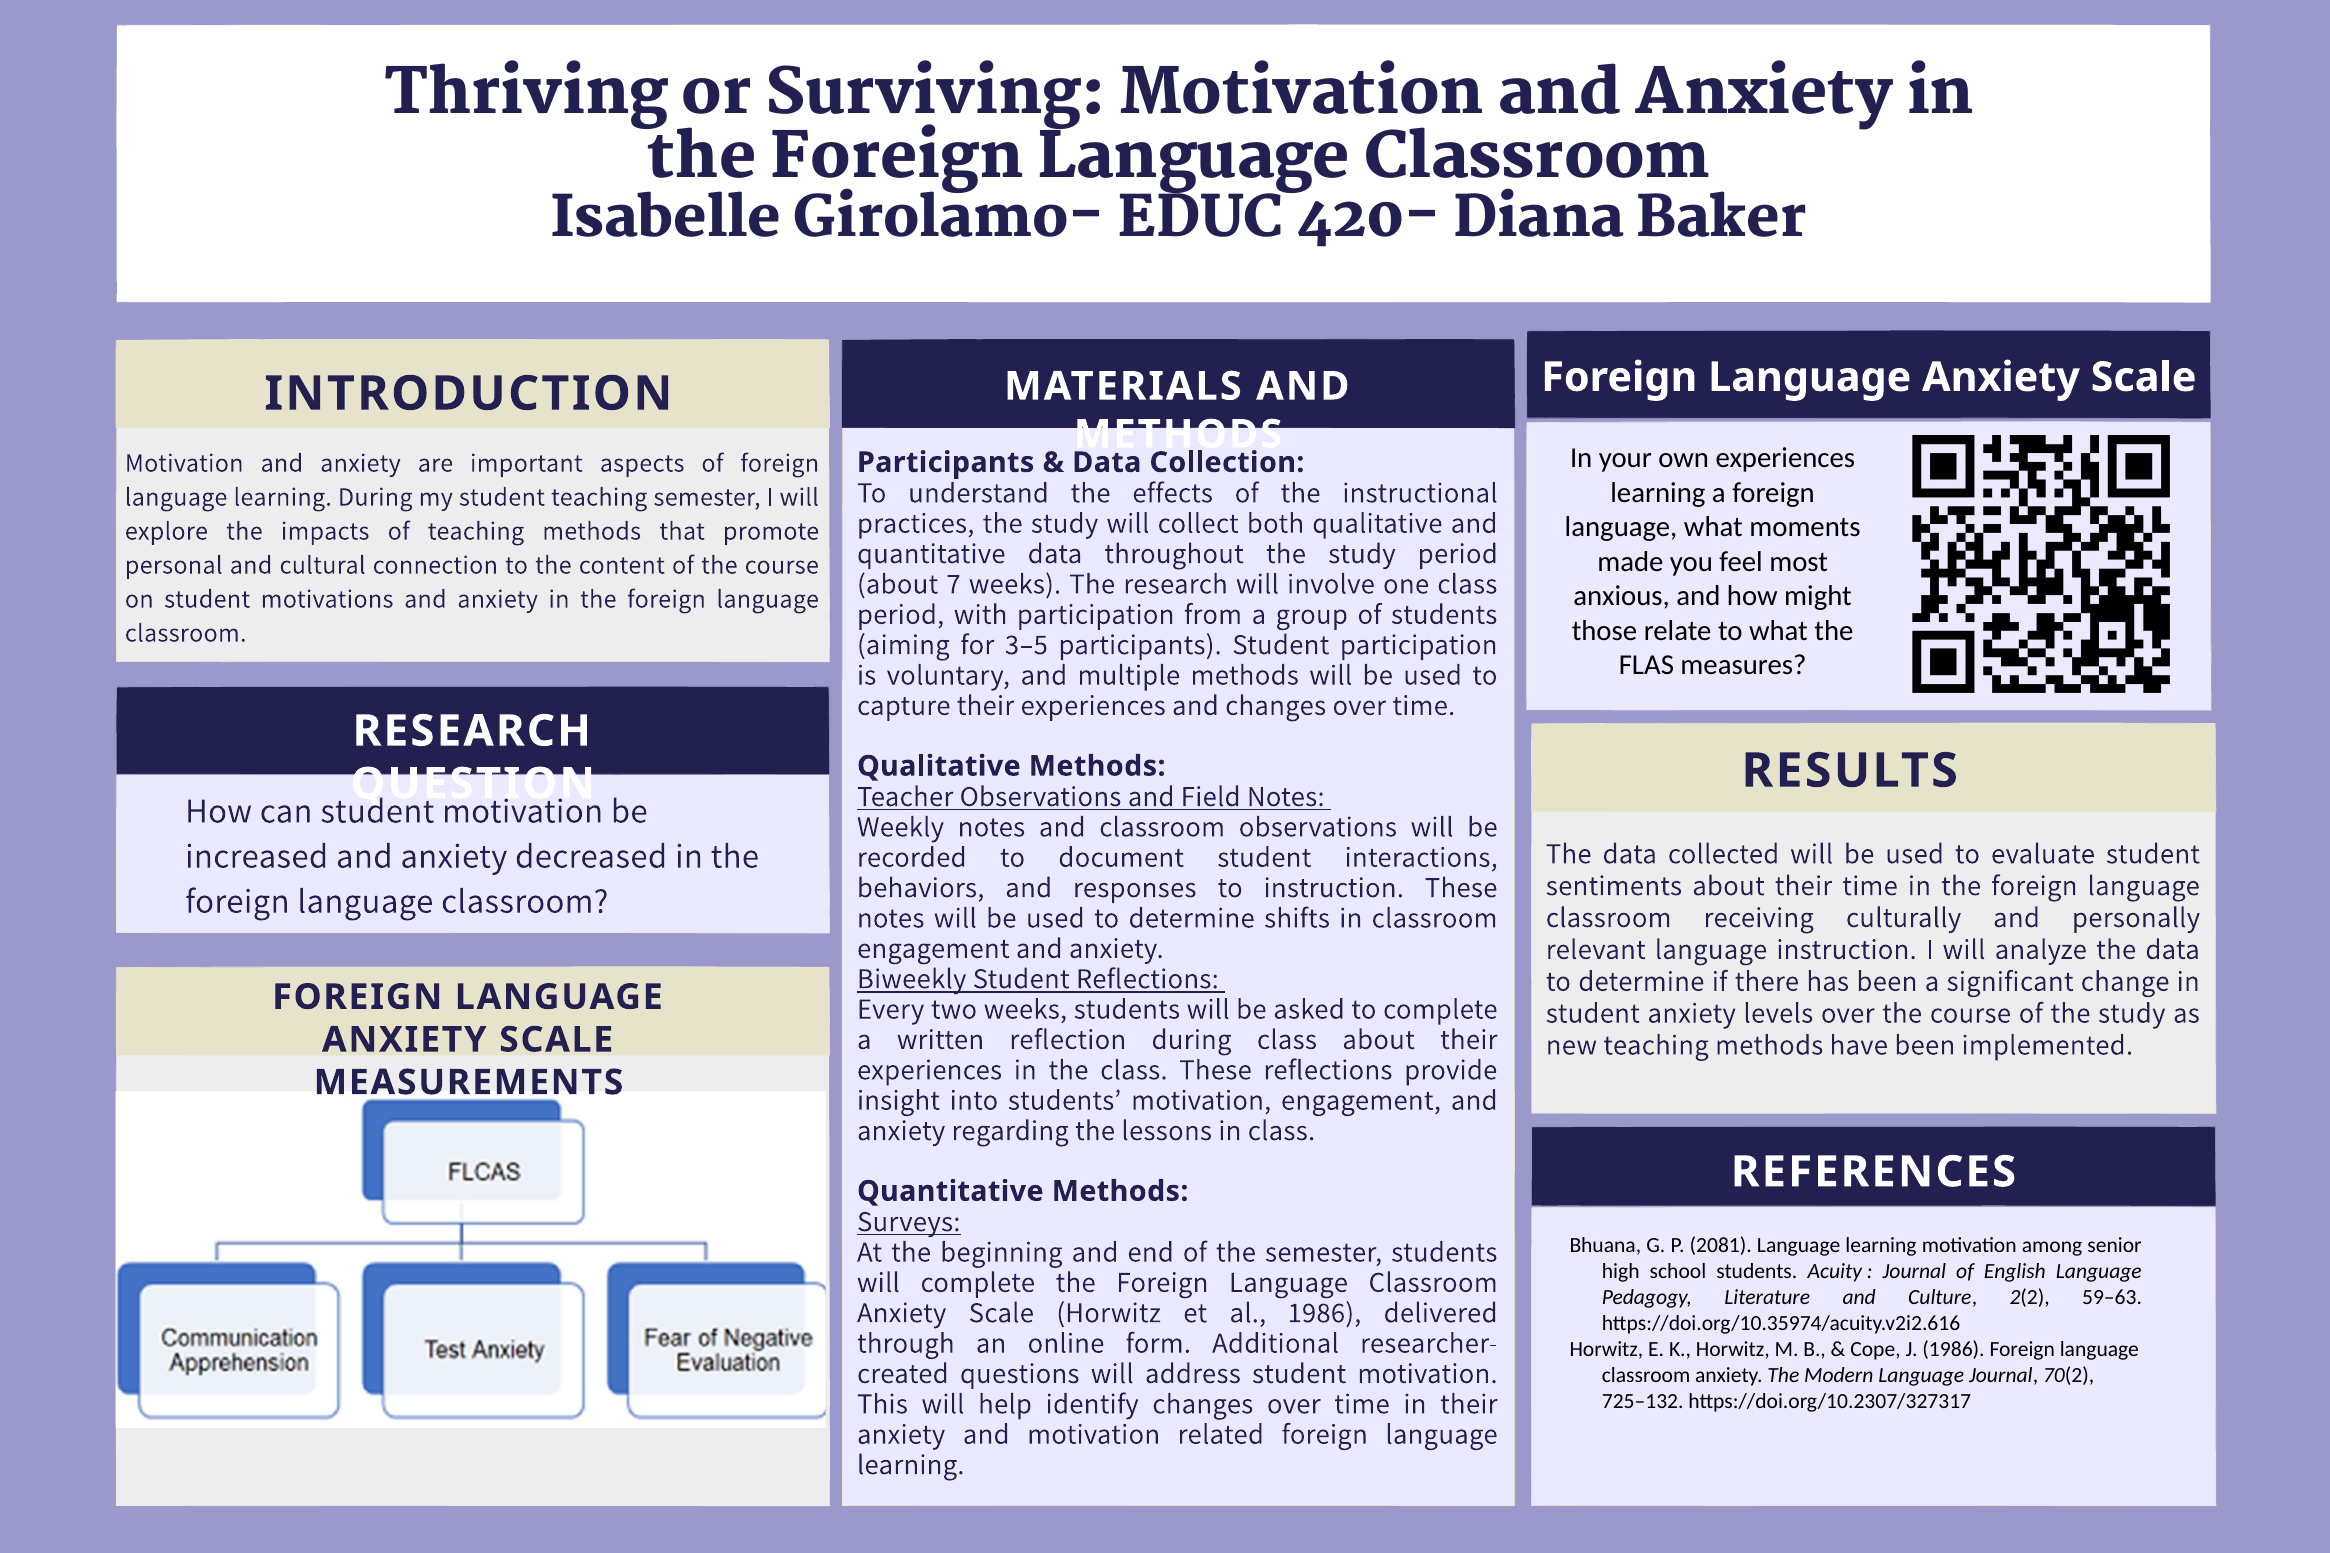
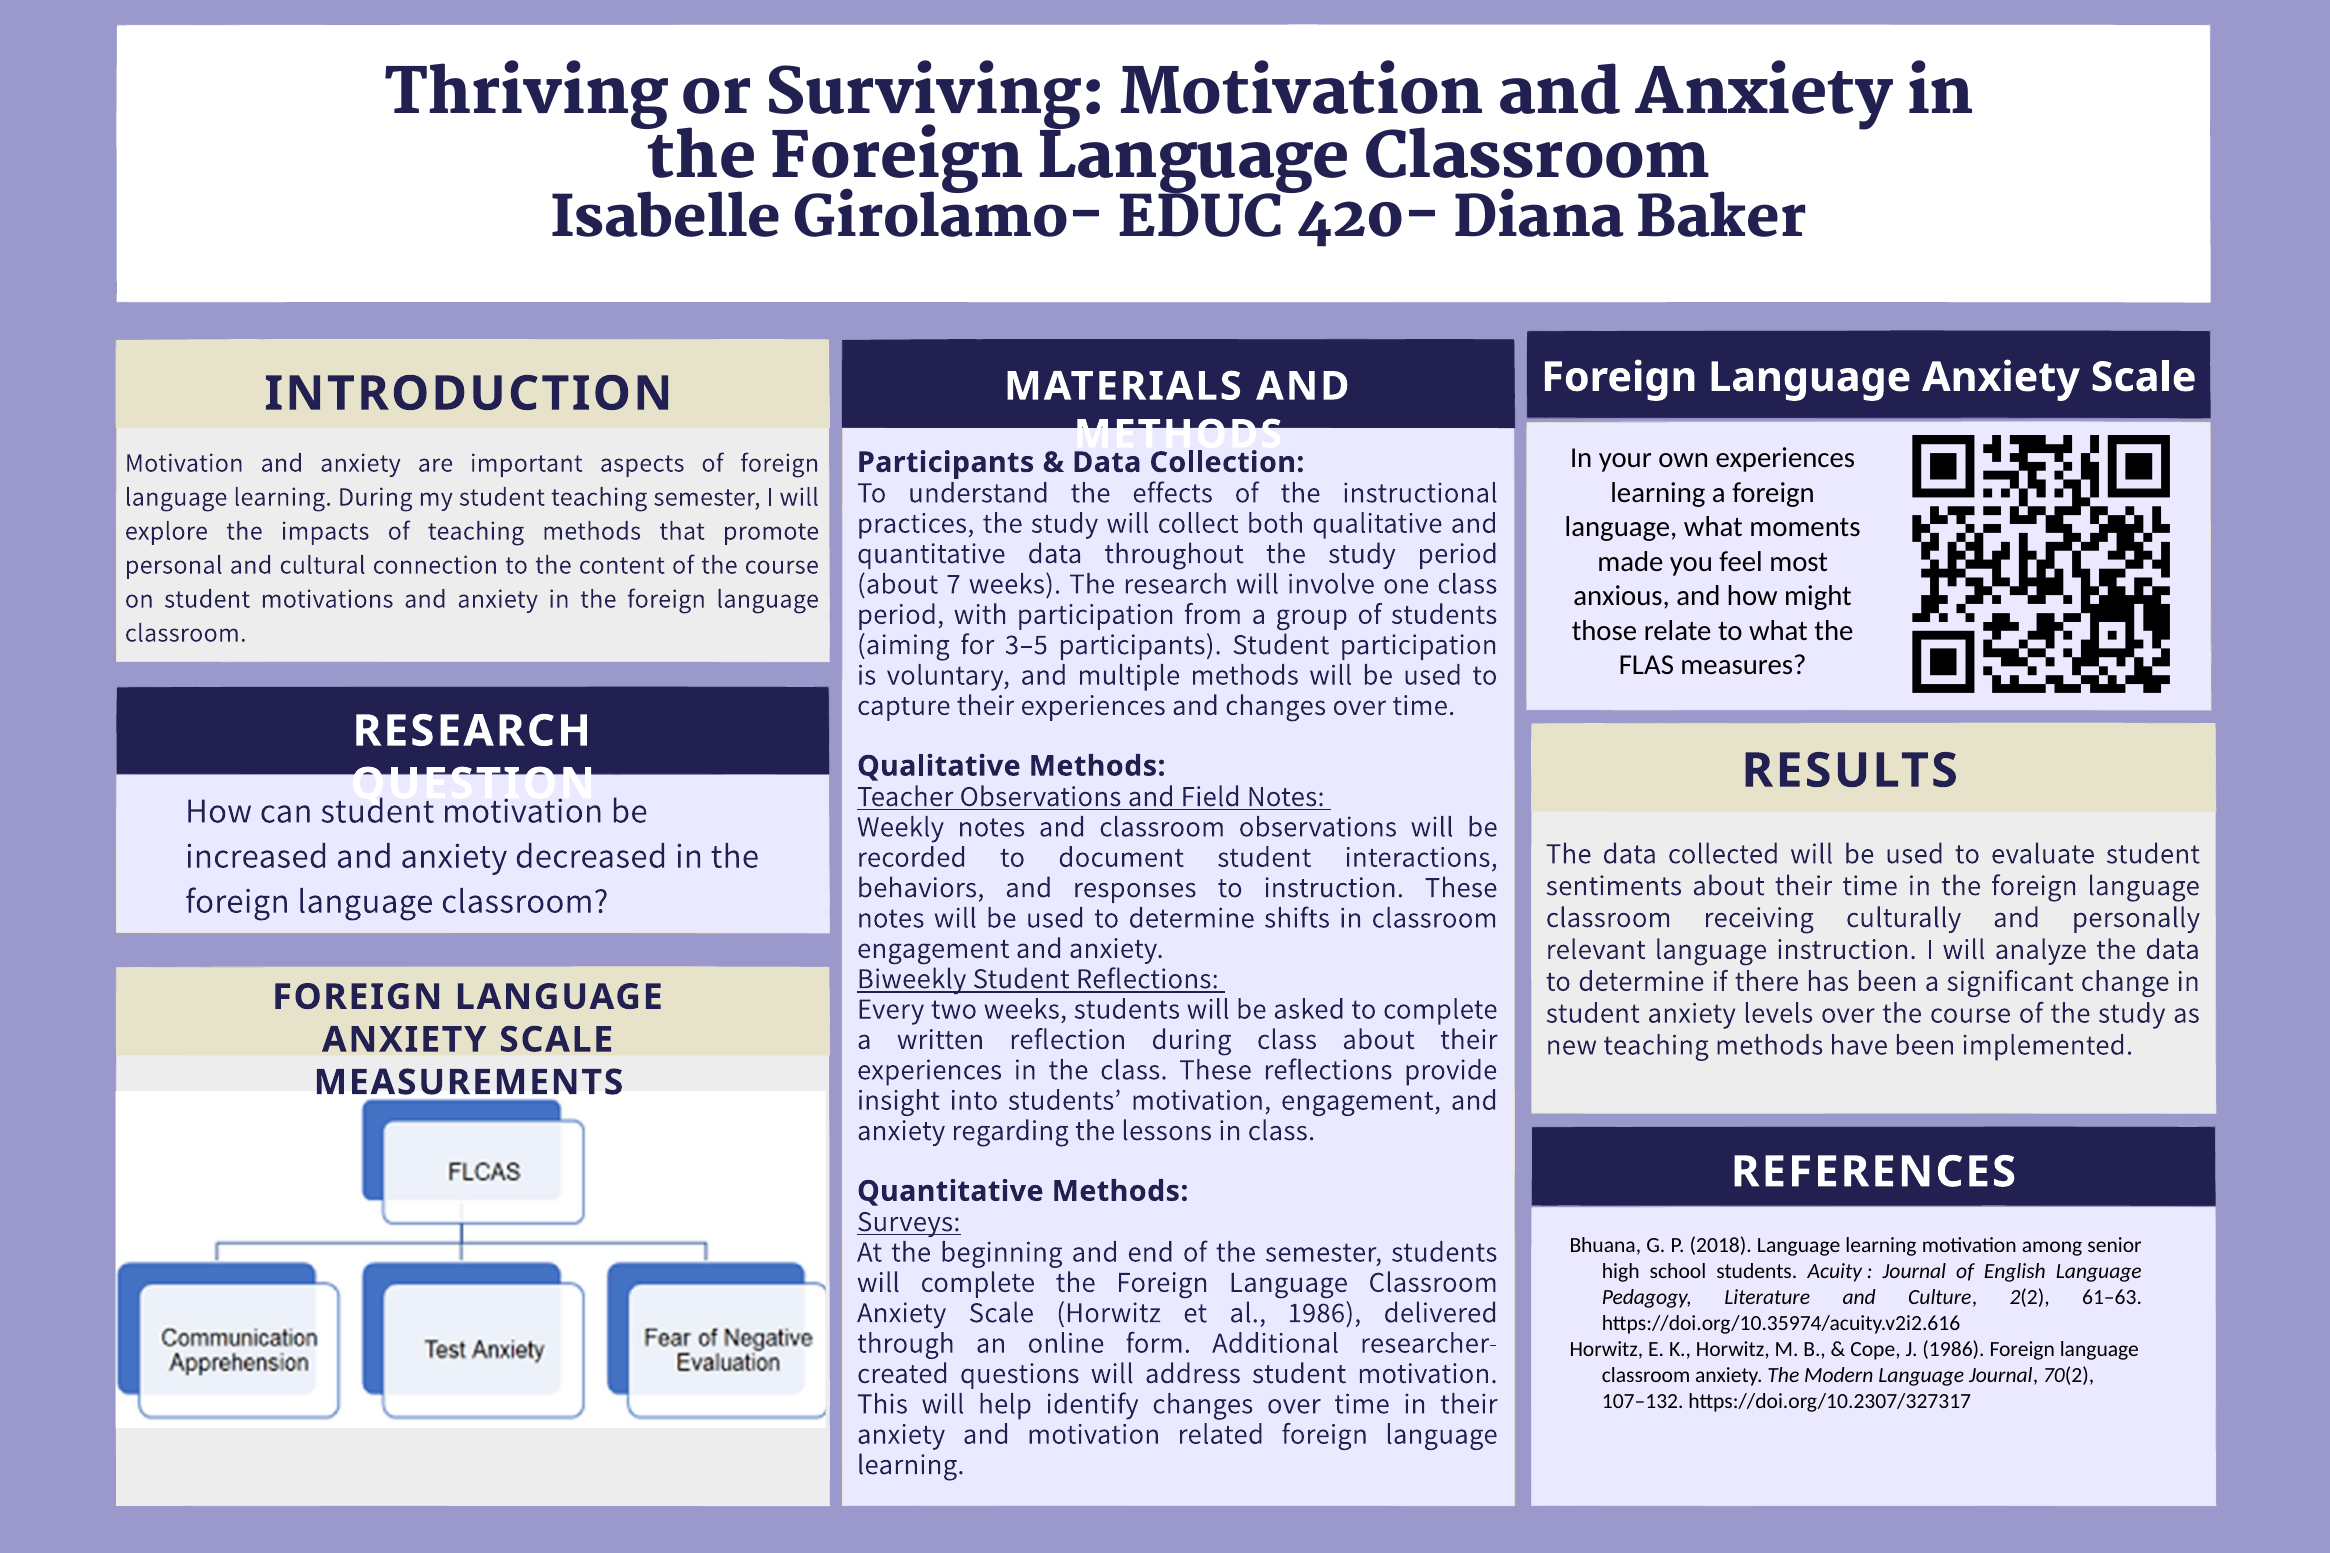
2081: 2081 -> 2018 (1721, 1246)
59–63: 59–63 -> 61–63 (2112, 1298)
725–132: 725–132 -> 107–132 (1643, 1401)
